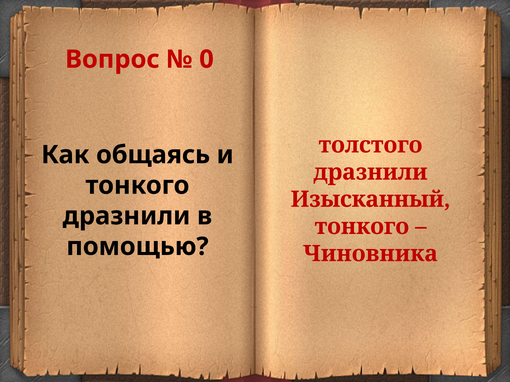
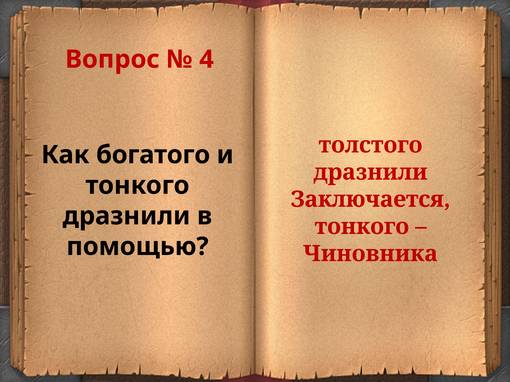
0: 0 -> 4 (207, 59)
общаясь: общаясь -> богатого (153, 155)
Изысканный: Изысканный -> Заключается (371, 200)
